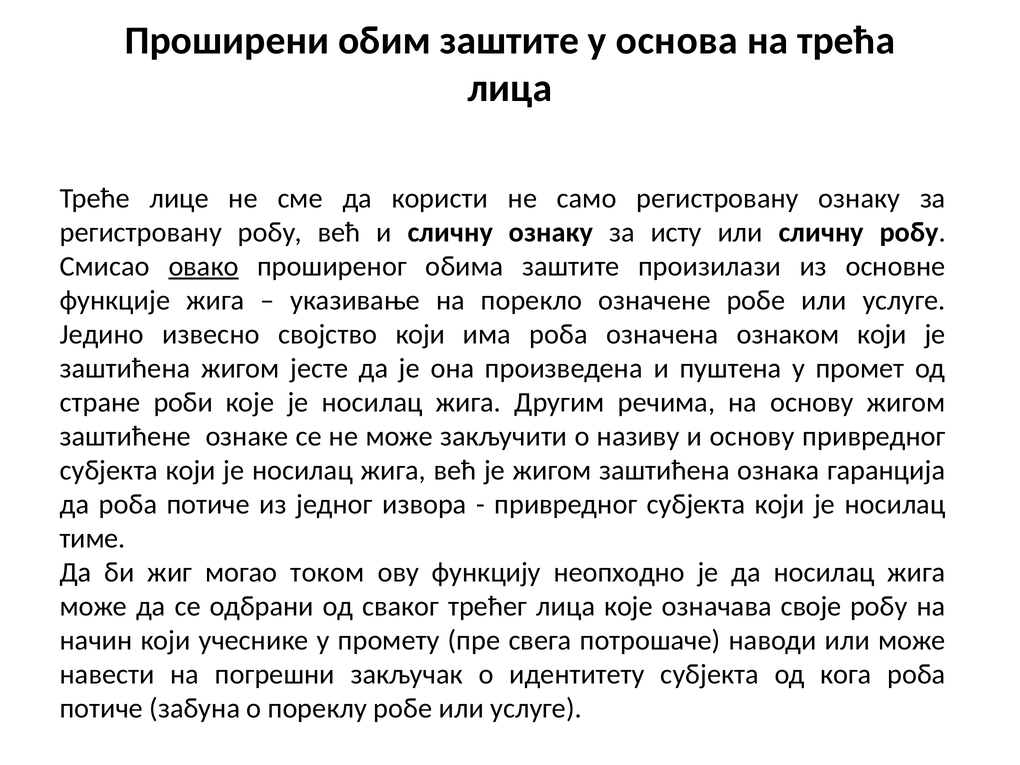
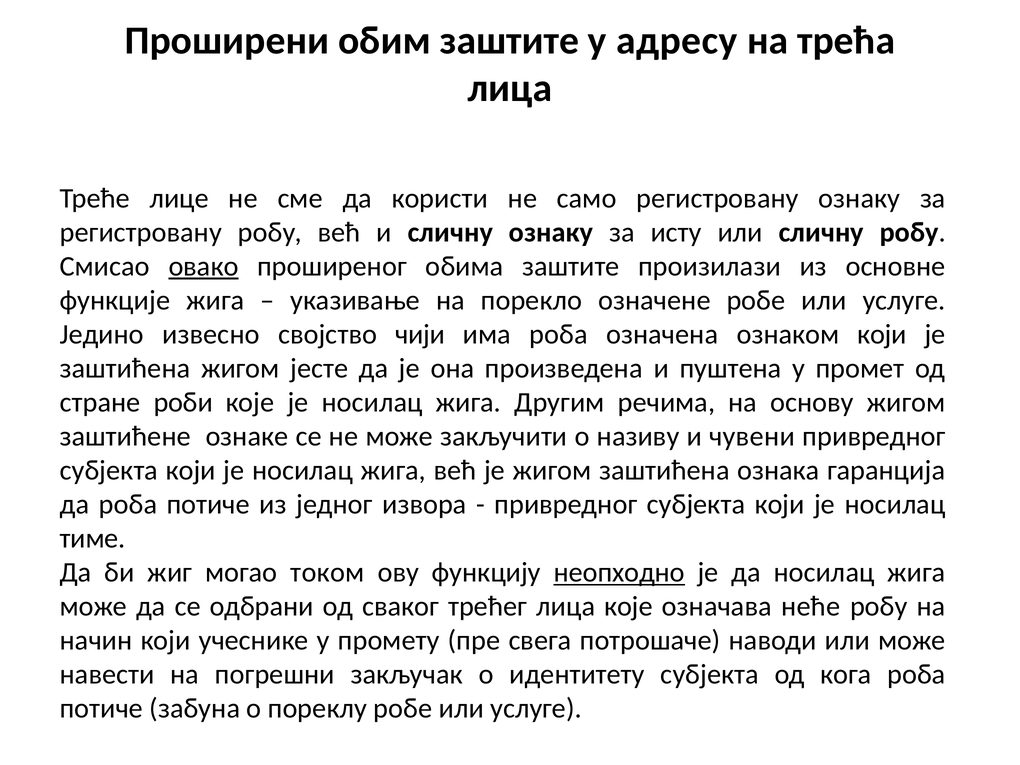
основа: основа -> адресу (677, 41)
својство који: који -> чији (420, 334)
и основу: основу -> чувени (752, 436)
неопходно underline: none -> present (619, 572)
своје: своје -> неће (811, 606)
